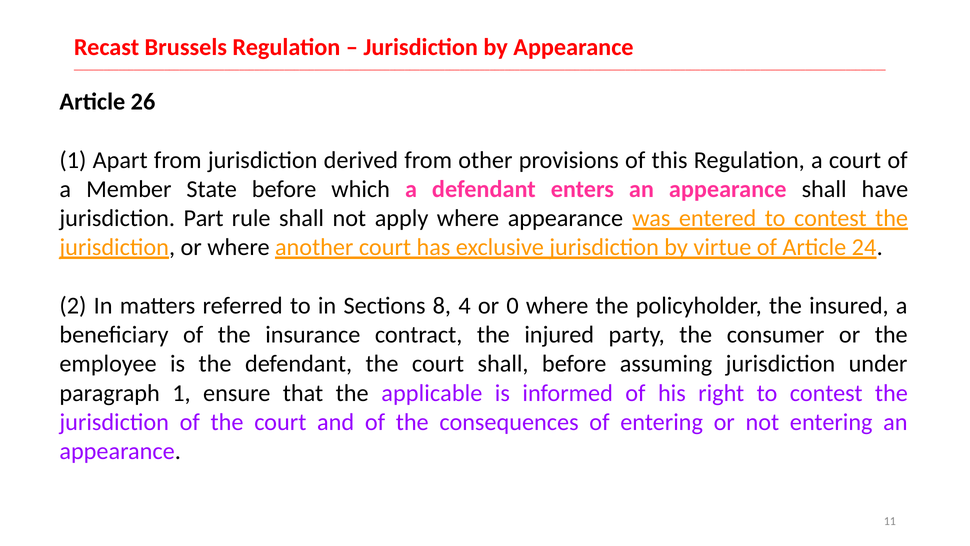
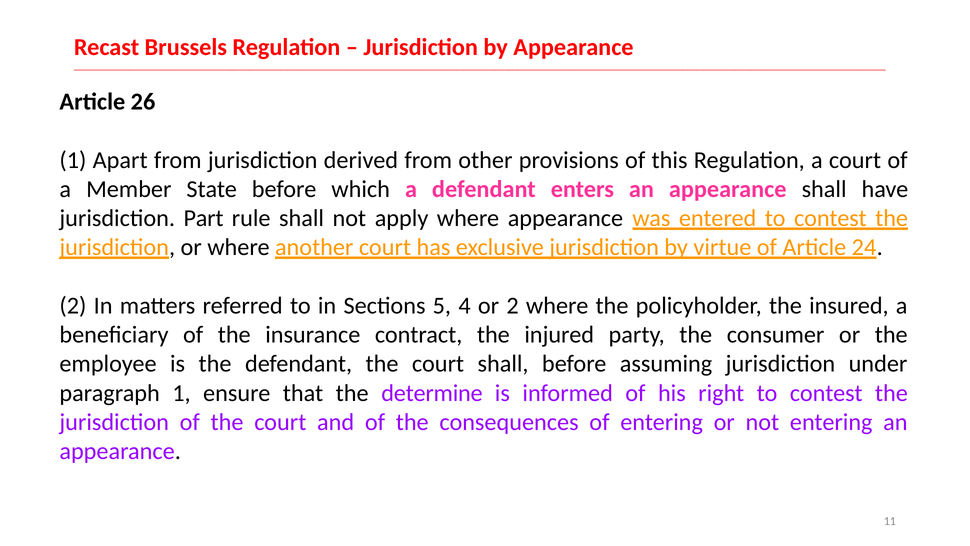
8: 8 -> 5 (442, 305)
or 0: 0 -> 2 (513, 305)
applicable: applicable -> determine (432, 393)
